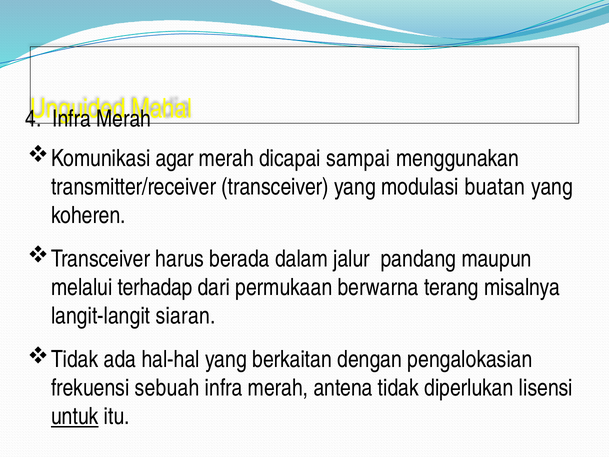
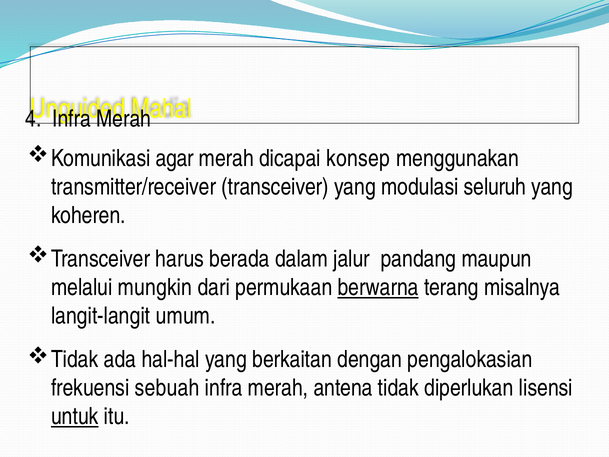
sampai: sampai -> konsep (358, 158)
buatan: buatan -> seluruh (495, 187)
terhadap: terhadap -> mungkin (155, 287)
berwarna underline: none -> present (378, 287)
siaran: siaran -> umum (186, 316)
